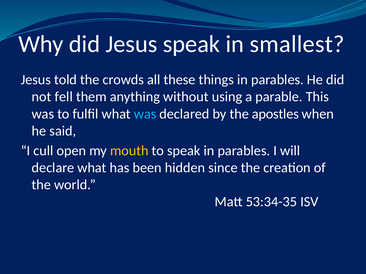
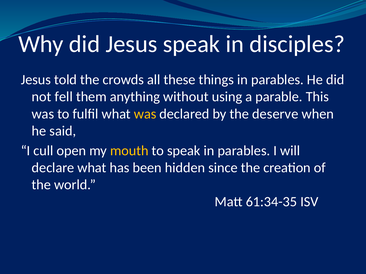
smallest: smallest -> disciples (297, 44)
was colour: light blue -> yellow (145, 114)
apostles: apostles -> deserve (275, 114)
53:34-35: 53:34-35 -> 61:34-35 (271, 202)
